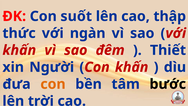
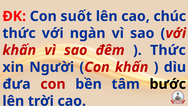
thập: thập -> chúc (170, 16)
Thiết: Thiết -> Thức (168, 50)
con colour: orange -> red (53, 84)
